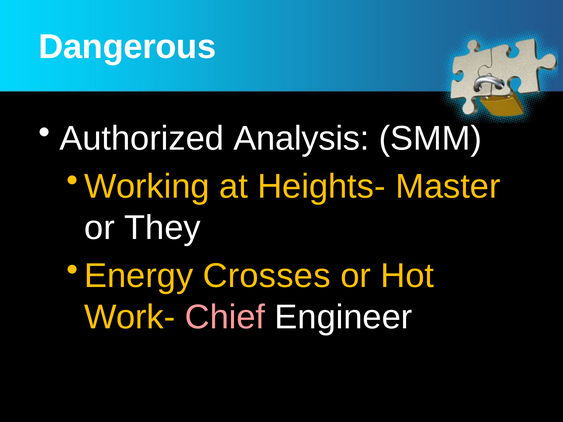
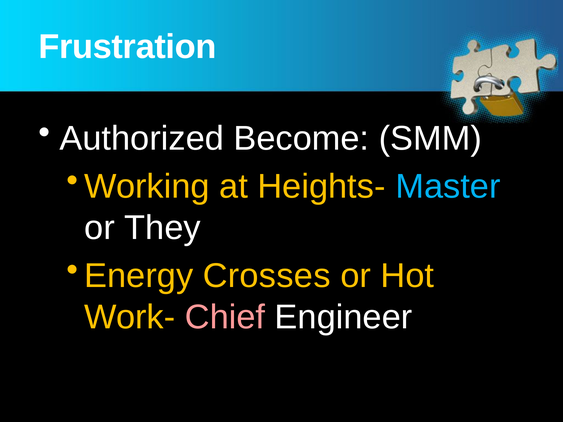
Dangerous: Dangerous -> Frustration (127, 47)
Analysis: Analysis -> Become (301, 138)
Master colour: yellow -> light blue (448, 187)
